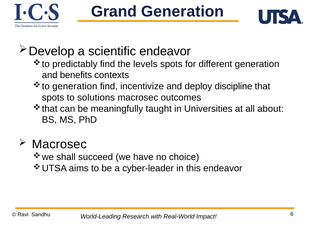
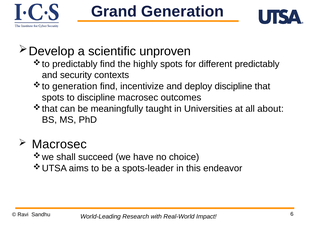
scientific endeavor: endeavor -> unproven (165, 51)
levels: levels -> highly (145, 64)
different generation: generation -> predictably (257, 64)
benefits: benefits -> security (76, 75)
to solutions: solutions -> discipline (96, 98)
cyber-leader: cyber-leader -> spots-leader (148, 169)
